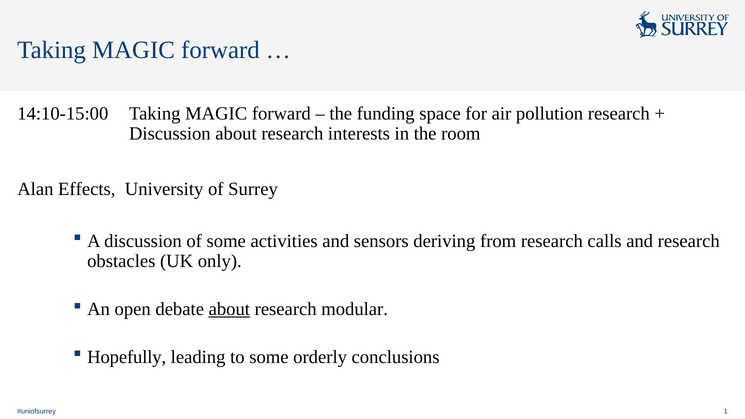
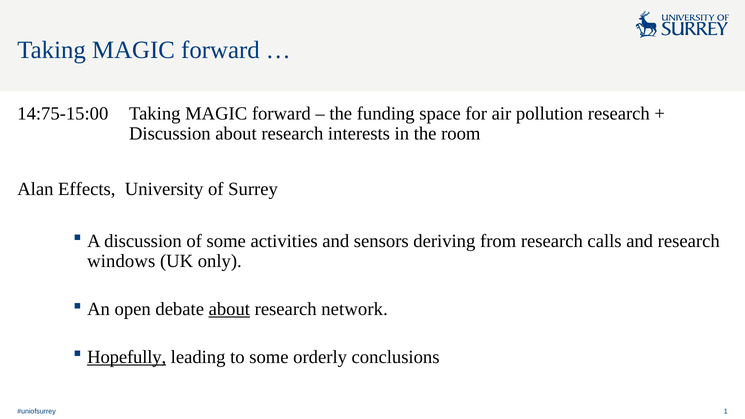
14:10-15:00: 14:10-15:00 -> 14:75-15:00 (63, 113)
obstacles: obstacles -> windows (121, 261)
modular: modular -> network (355, 309)
Hopefully underline: none -> present (127, 357)
